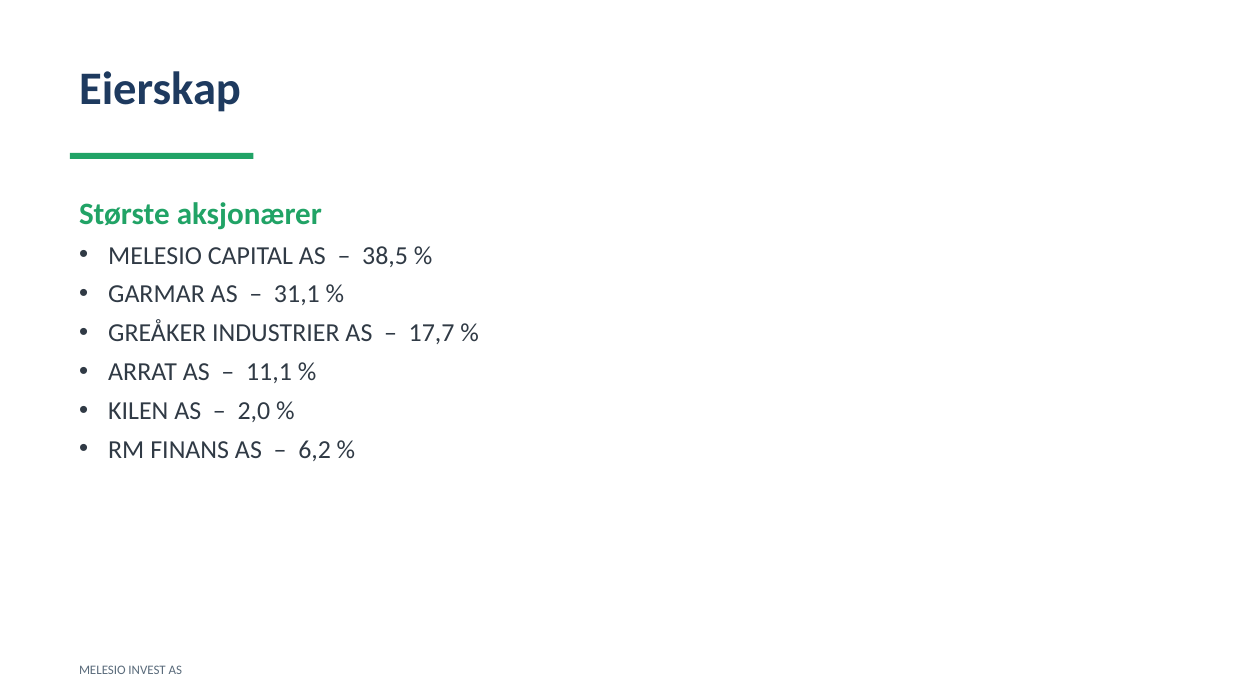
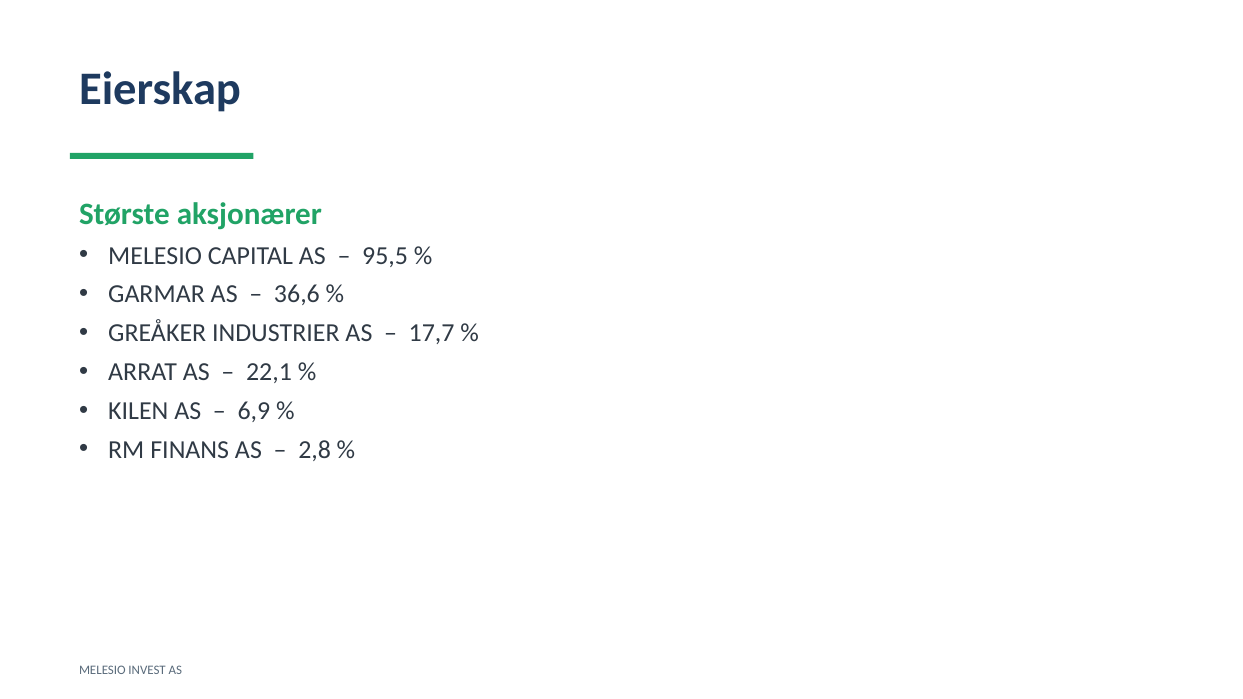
38,5: 38,5 -> 95,5 (385, 256)
31,1: 31,1 -> 36,6 (297, 294)
11,1: 11,1 -> 22,1 (269, 372)
2,0: 2,0 -> 6,9 (254, 411)
6,2: 6,2 -> 2,8 (315, 450)
